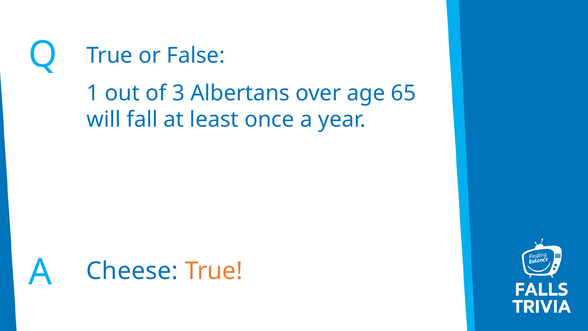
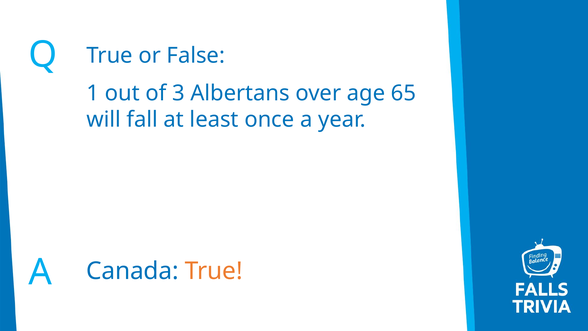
Cheese: Cheese -> Canada (132, 271)
